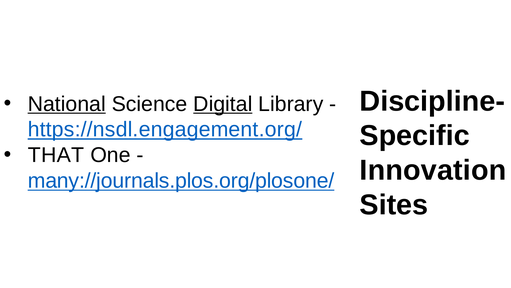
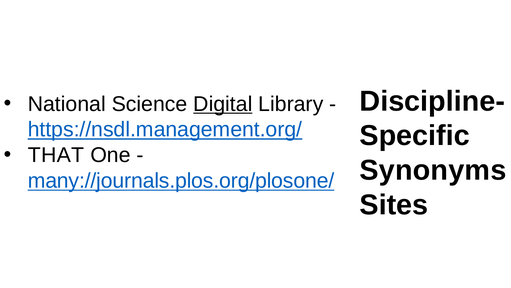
National underline: present -> none (67, 104)
https://nsdl.engagement.org/: https://nsdl.engagement.org/ -> https://nsdl.management.org/ (165, 129)
Innovation: Innovation -> Synonyms (433, 170)
